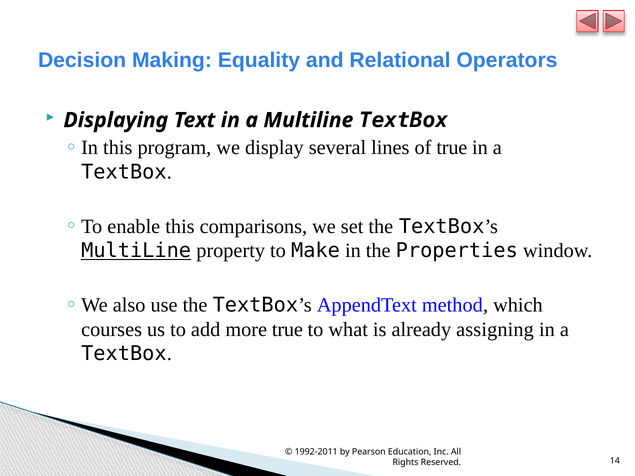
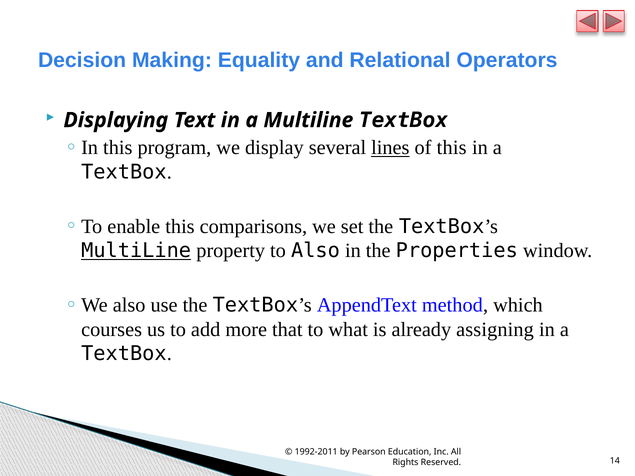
lines underline: none -> present (390, 148)
of true: true -> this (452, 148)
to Make: Make -> Also (315, 251)
more true: true -> that (287, 330)
